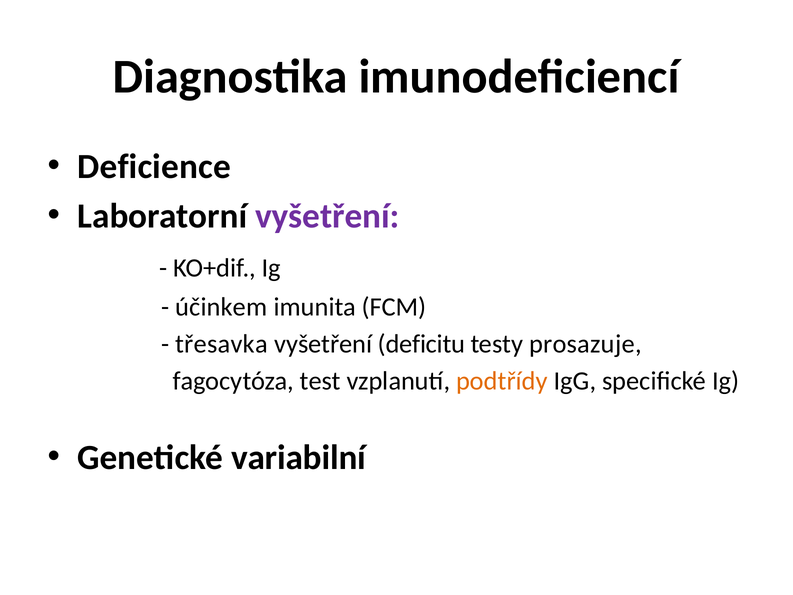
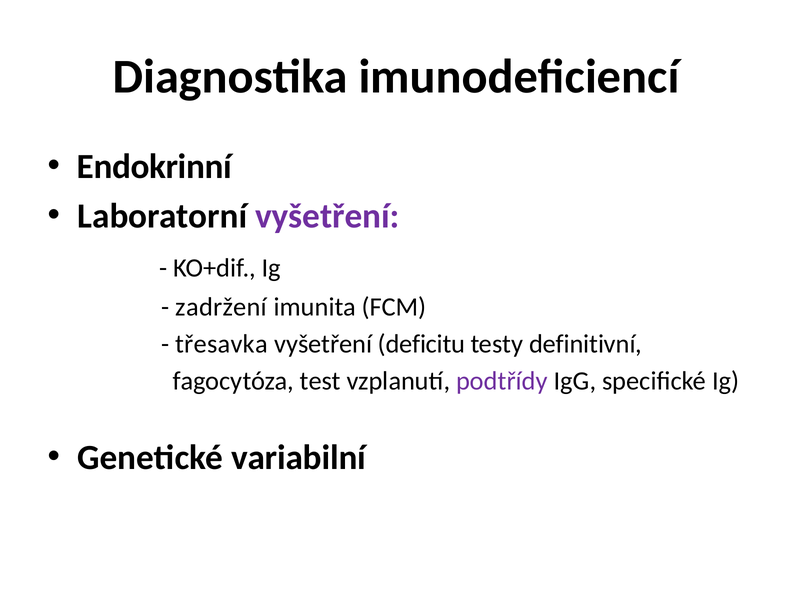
Deficience: Deficience -> Endokrinní (154, 166)
účinkem: účinkem -> zadržení (221, 307)
prosazuje: prosazuje -> definitivní (586, 344)
podtřídy colour: orange -> purple (502, 381)
